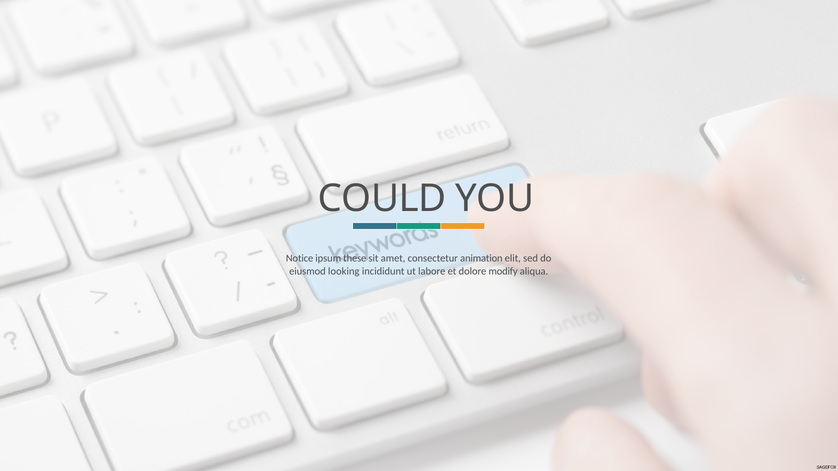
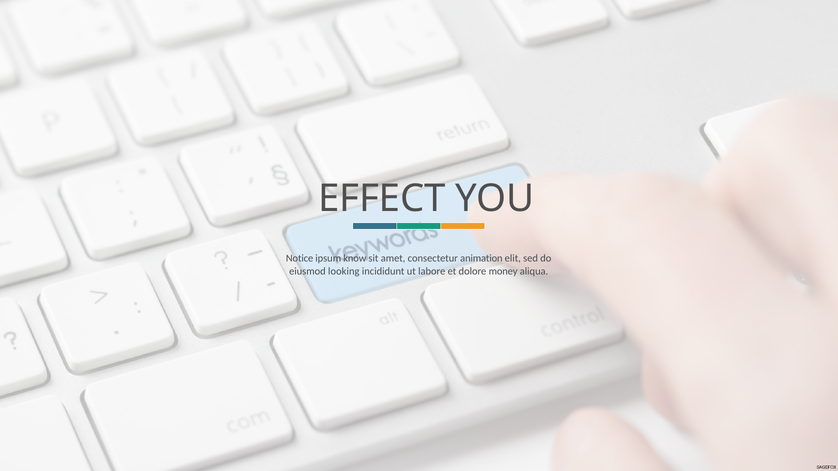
COULD: COULD -> EFFECT (382, 199)
these: these -> know (355, 259)
modify: modify -> money (503, 271)
